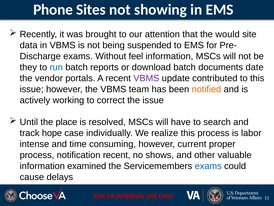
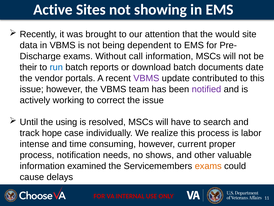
Phone: Phone -> Active (53, 10)
suspended: suspended -> dependent (149, 45)
feel: feel -> call (136, 56)
they: they -> their (28, 67)
notified colour: orange -> purple (206, 89)
place: place -> using (66, 122)
notification recent: recent -> needs (117, 155)
exams colour: blue -> orange (208, 166)
